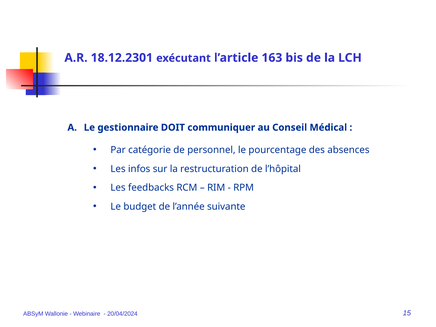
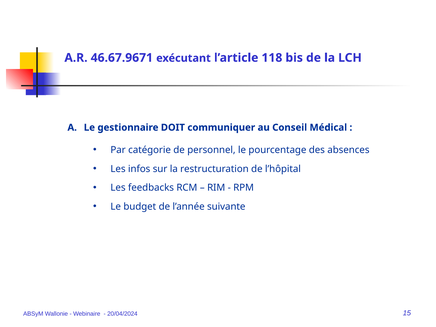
18.12.2301: 18.12.2301 -> 46.67.9671 (122, 58)
163: 163 -> 118 (272, 58)
